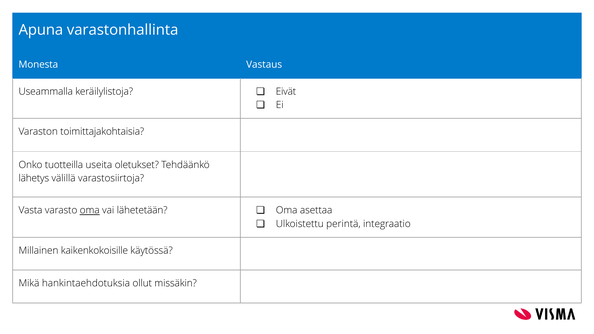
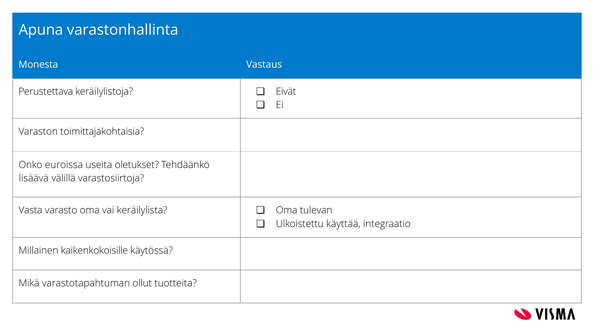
Useammalla: Useammalla -> Perustettava (46, 92)
tuotteilla: tuotteilla -> euroissa (64, 165)
lähetys: lähetys -> lisäävä (34, 178)
oma underline: present -> none (90, 210)
lähetetään: lähetetään -> keräilylista (142, 210)
asettaa: asettaa -> tulevan (316, 210)
perintä: perintä -> käyttää (343, 224)
hankintaehdotuksia: hankintaehdotuksia -> varastotapahtuman (86, 283)
missäkin: missäkin -> tuotteita (176, 283)
